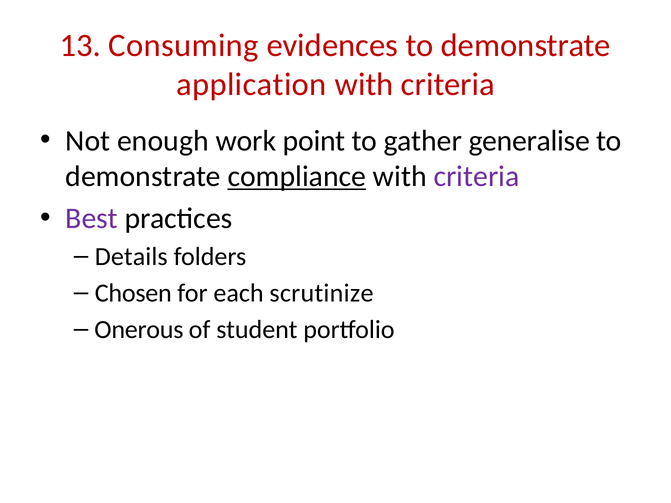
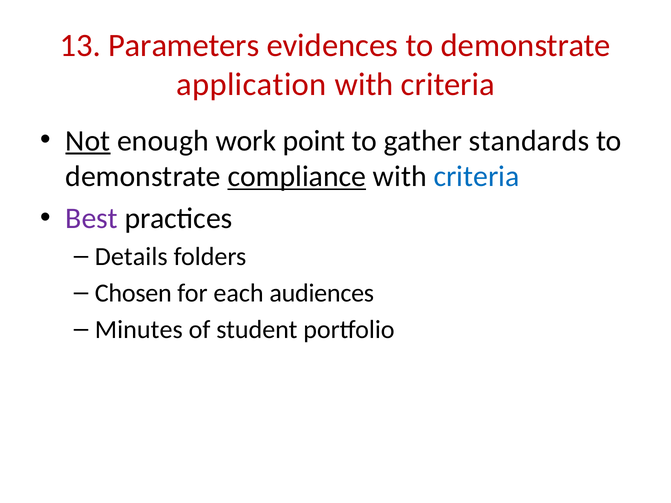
Consuming: Consuming -> Parameters (184, 45)
Not underline: none -> present (88, 141)
generalise: generalise -> standards (529, 141)
criteria colour: purple -> blue (477, 177)
scrutinize: scrutinize -> audiences (322, 293)
Onerous: Onerous -> Minutes (139, 330)
